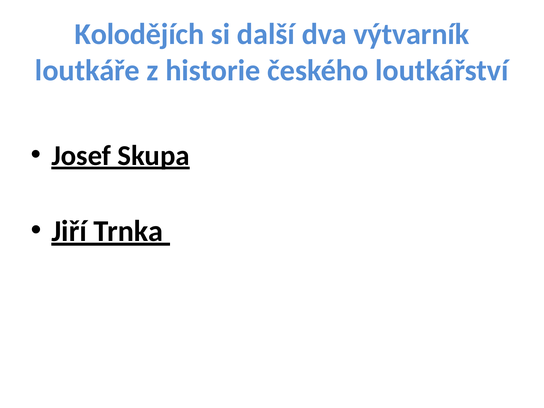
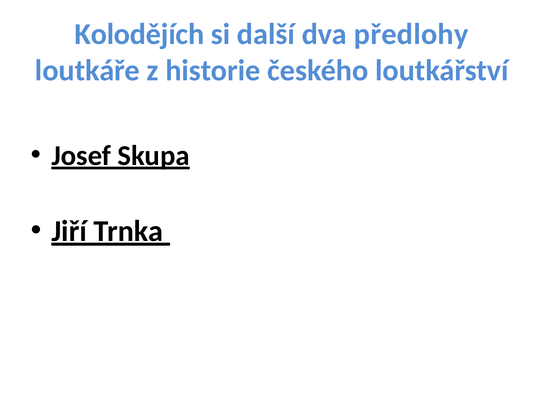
výtvarník: výtvarník -> předlohy (411, 34)
